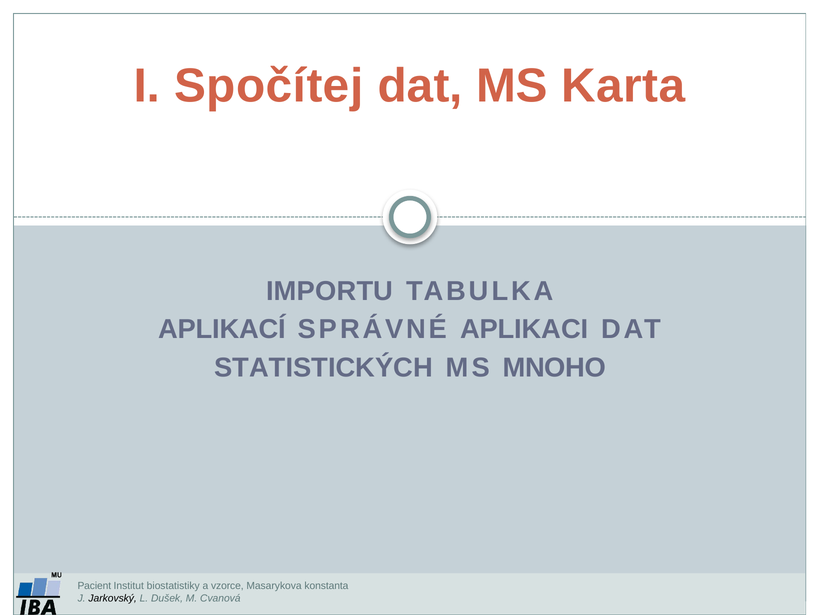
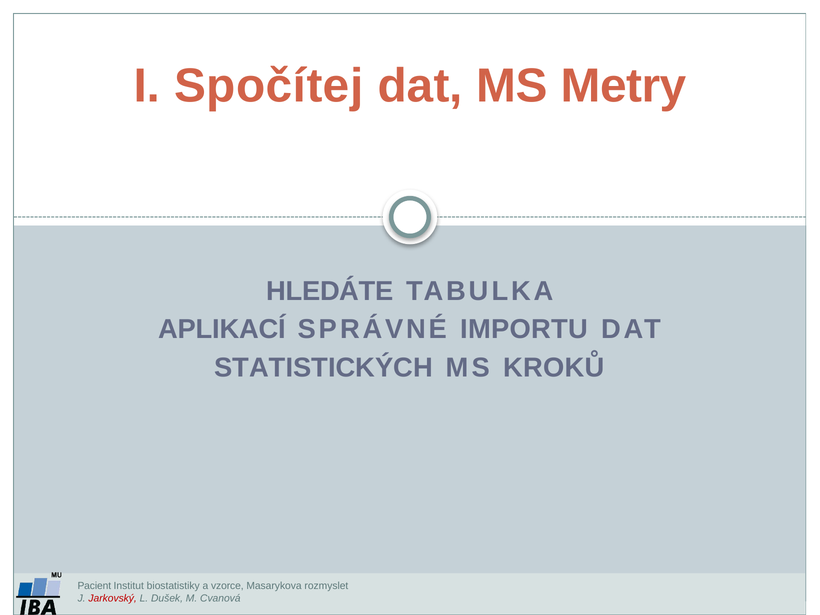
Karta: Karta -> Metry (624, 86)
IMPORTU: IMPORTU -> HLEDÁTE (330, 291)
APLIKACI: APLIKACI -> IMPORTU (524, 329)
MNOHO: MNOHO -> KROKŮ (554, 368)
konstanta: konstanta -> rozmyslet (326, 586)
Jarkovský colour: black -> red (113, 598)
